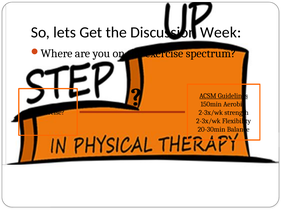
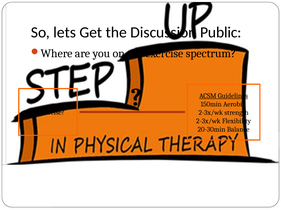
Week: Week -> Public (221, 32)
